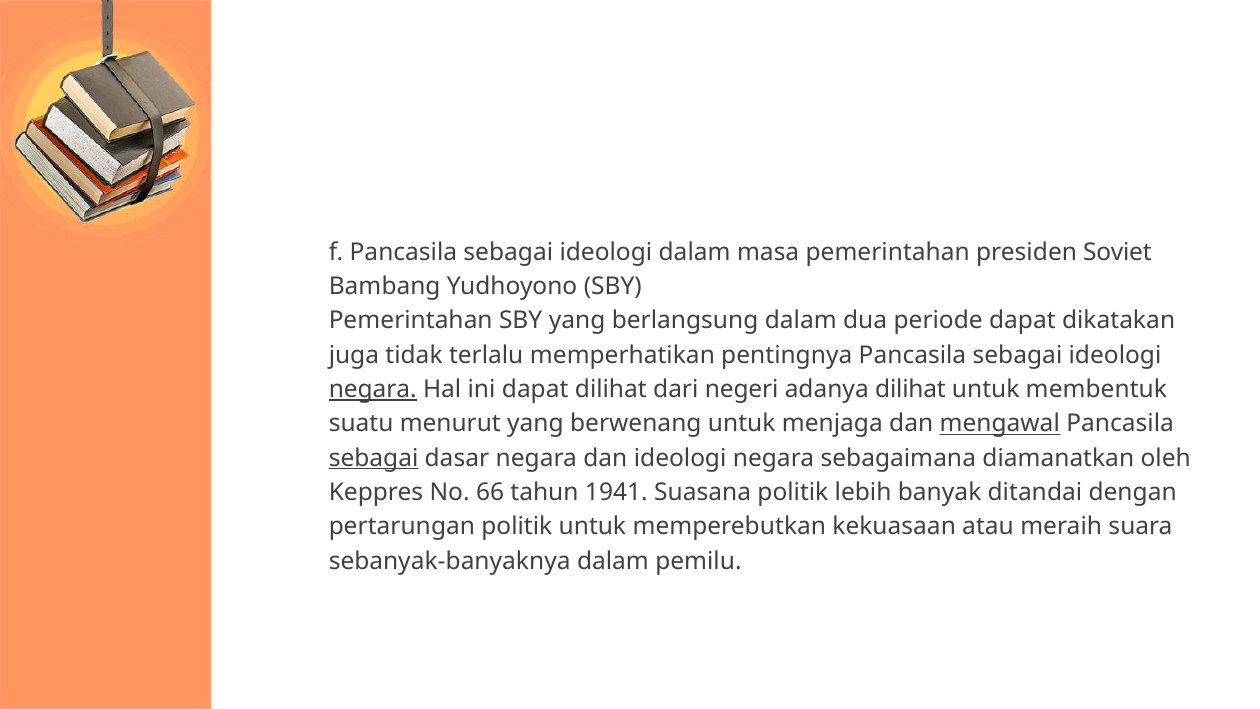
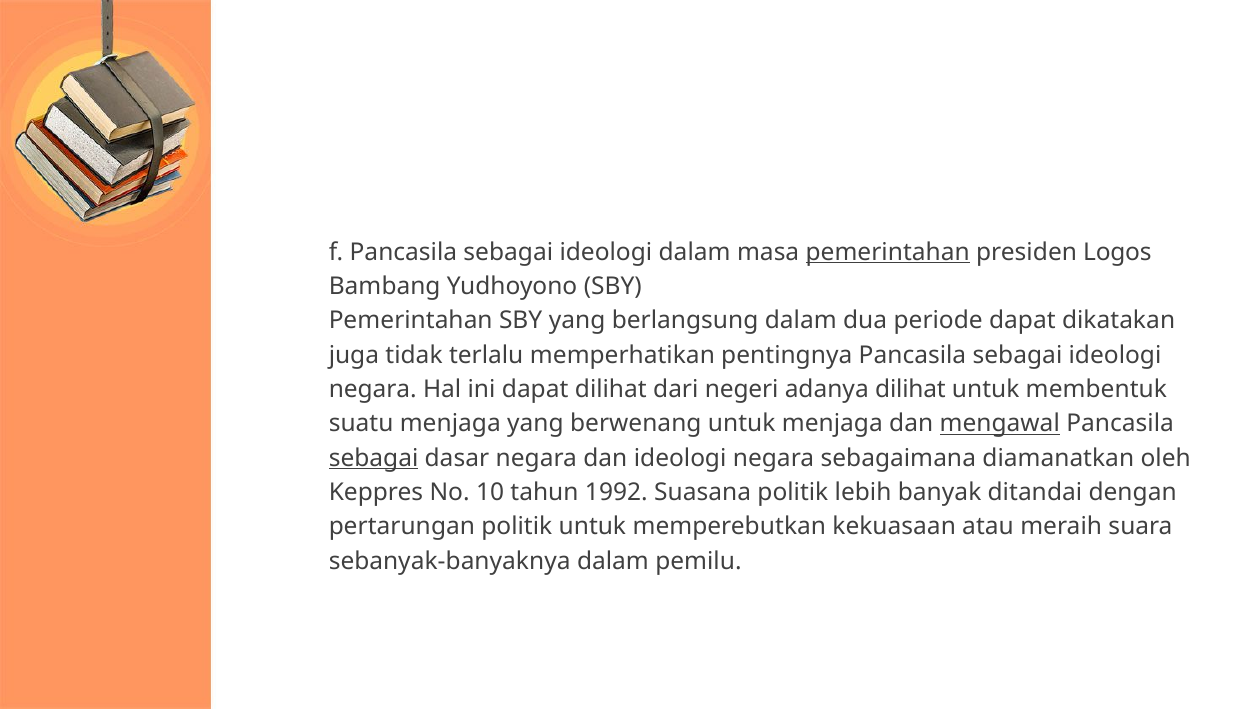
pemerintahan underline: none -> present (888, 252)
Soviet: Soviet -> Logos (1117, 252)
negara underline: present -> none (373, 389)
suatu menurut: menurut -> menjaga (450, 424)
66: 66 -> 10 (490, 492)
1941: 1941 -> 1992 (616, 492)
